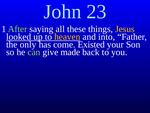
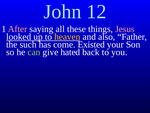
23: 23 -> 12 (96, 12)
After colour: light green -> pink (18, 29)
Jesus colour: yellow -> pink (125, 29)
into: into -> also (107, 37)
only: only -> such (28, 44)
made: made -> hated (70, 52)
